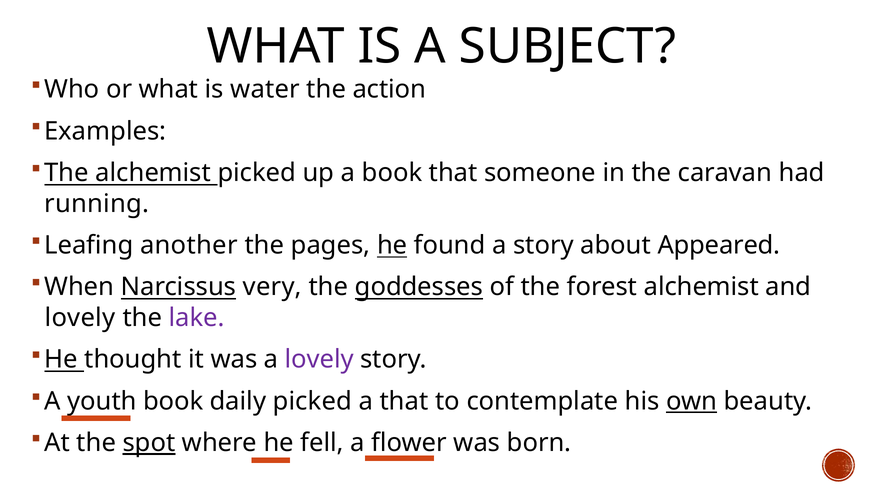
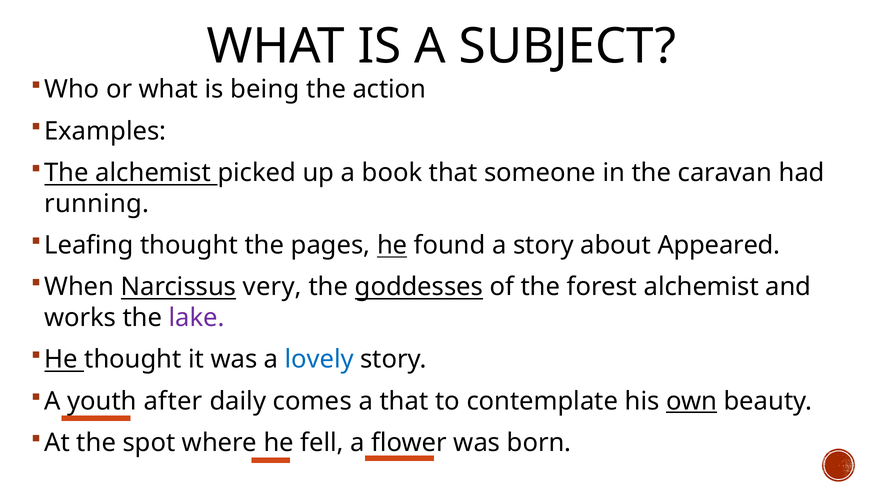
water: water -> being (265, 89)
Leafing another: another -> thought (189, 246)
lovely: lovely -> works (80, 318)
lovely colour: purple -> blue (319, 360)
book: book -> after (173, 402)
daily picked: picked -> comes (312, 402)
spot underline: present -> none (149, 443)
